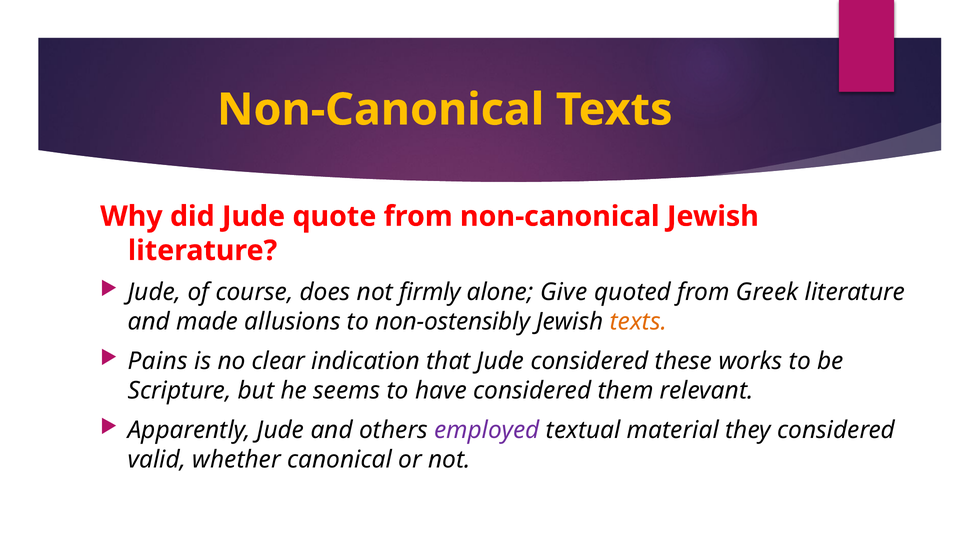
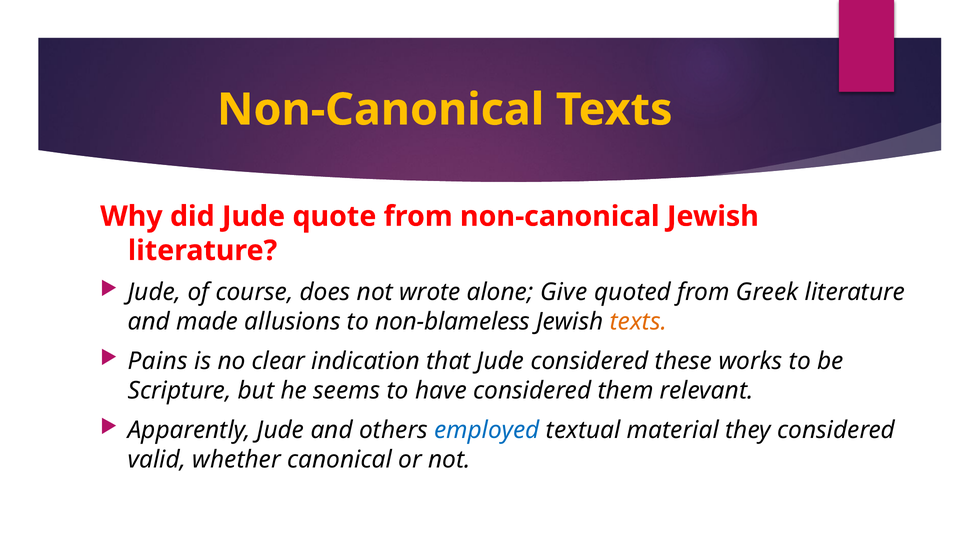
firmly: firmly -> wrote (430, 293)
non-ostensibly: non-ostensibly -> non-blameless (453, 322)
employed colour: purple -> blue (487, 431)
